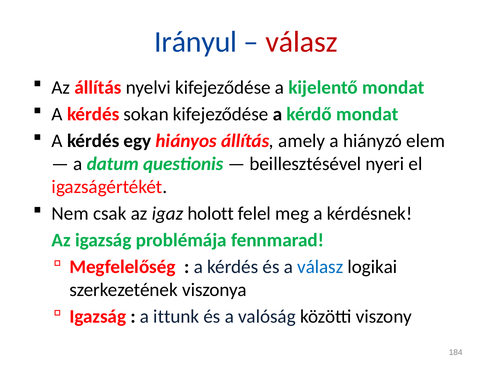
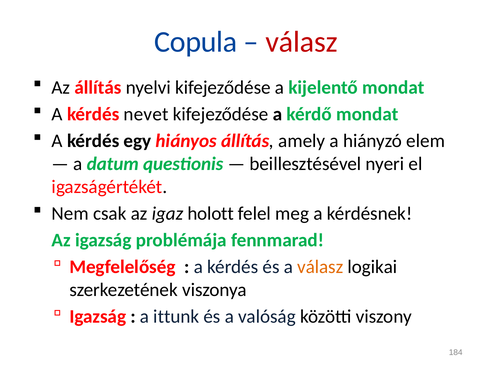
Irányul: Irányul -> Copula (196, 42)
sokan: sokan -> nevet (146, 114)
válasz colour: blue -> orange (320, 267)
